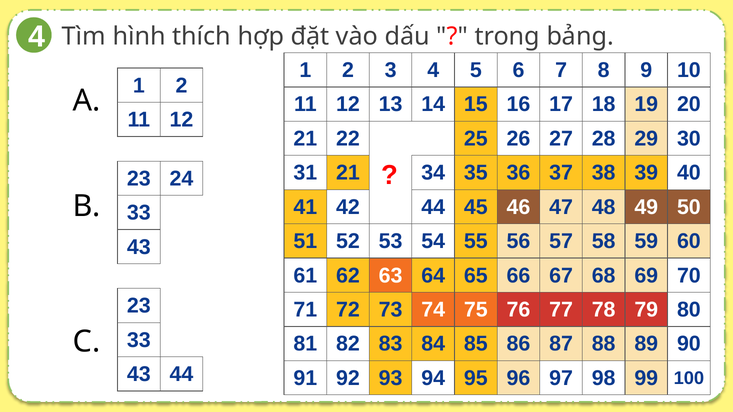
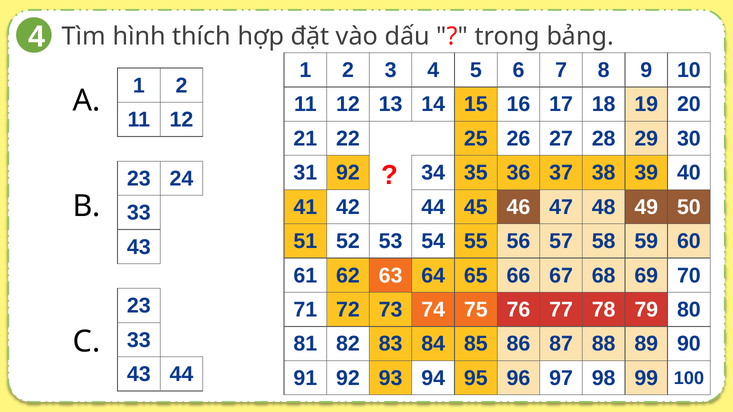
31 21: 21 -> 92 (348, 173)
